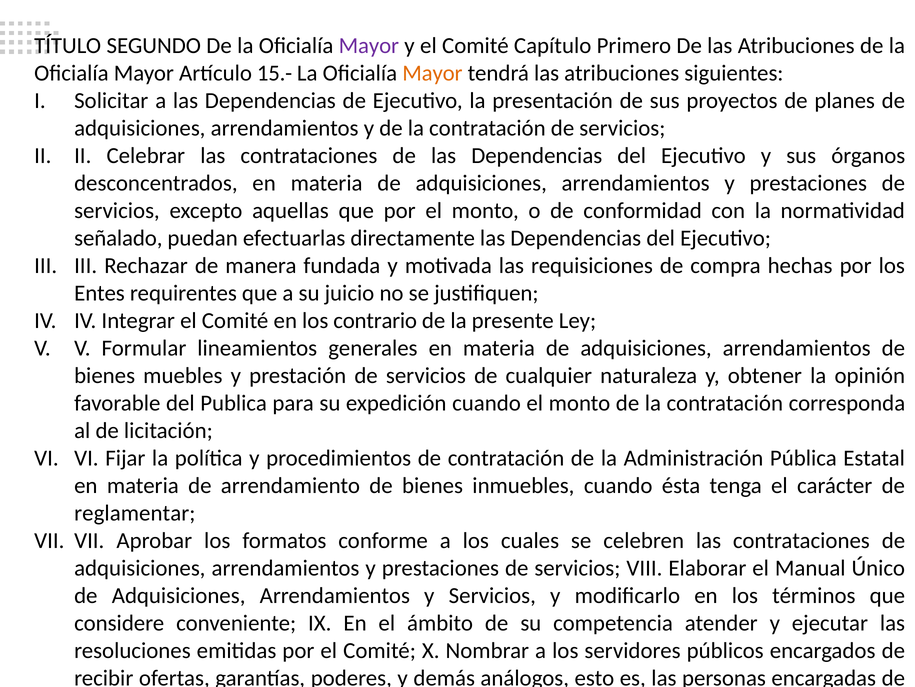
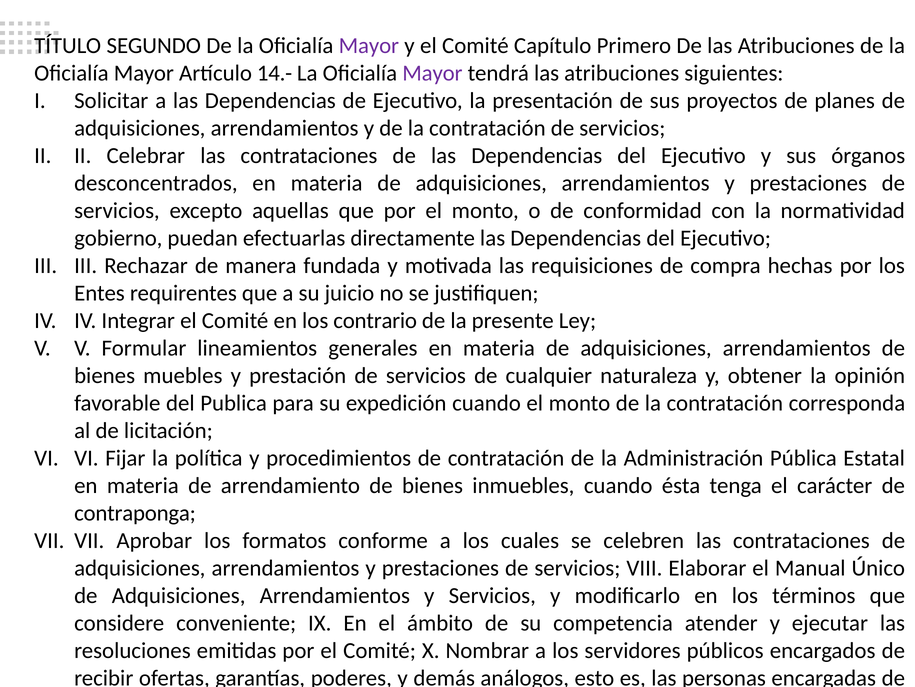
15.-: 15.- -> 14.- (275, 73)
Mayor colour: orange -> purple (432, 73)
señalado: señalado -> gobierno (118, 238)
reglamentar: reglamentar -> contraponga (135, 513)
